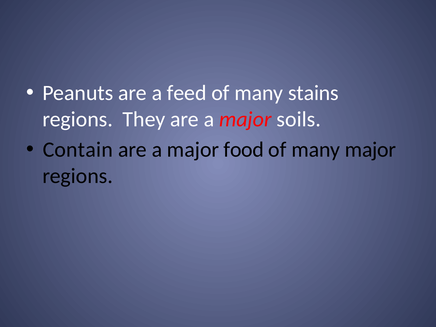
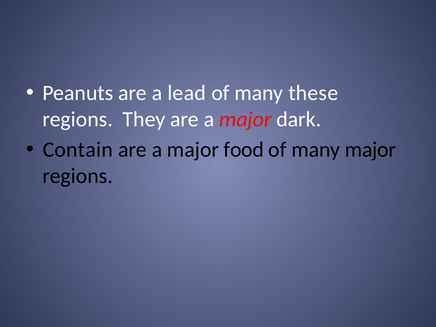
feed: feed -> lead (187, 93)
stains: stains -> these (313, 93)
soils: soils -> dark (299, 119)
